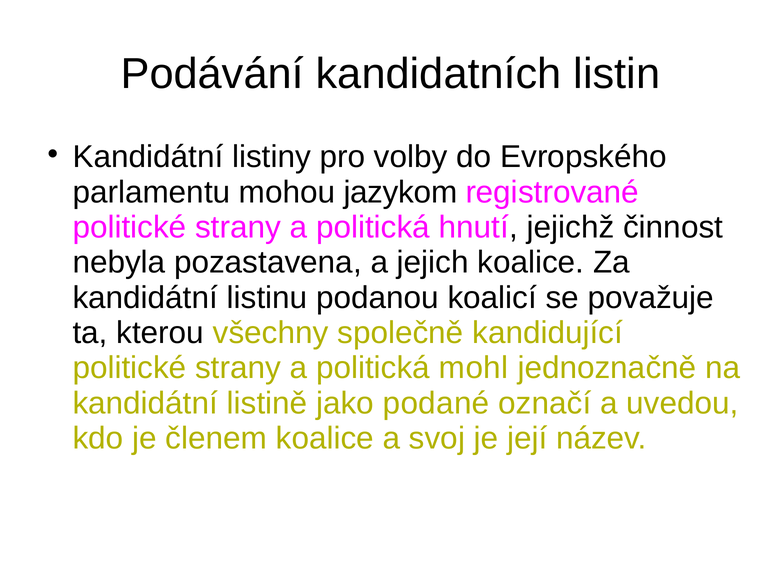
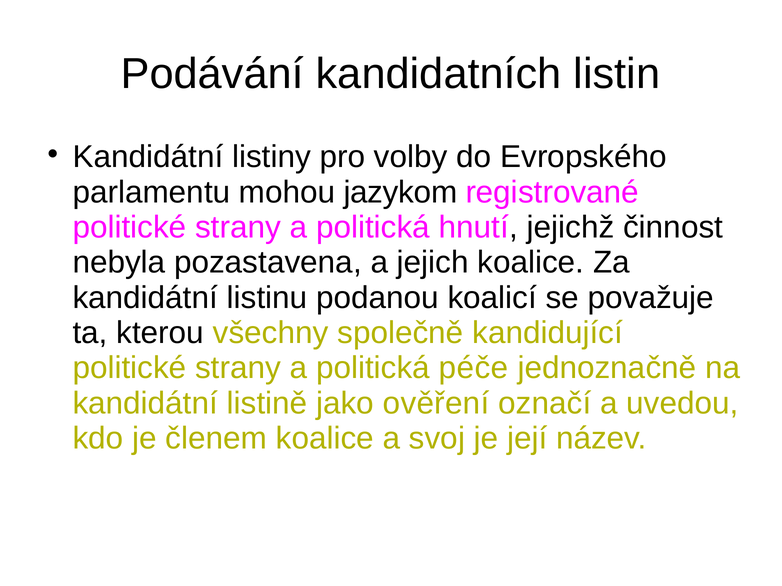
mohl: mohl -> péče (474, 368)
podané: podané -> ověření (436, 403)
